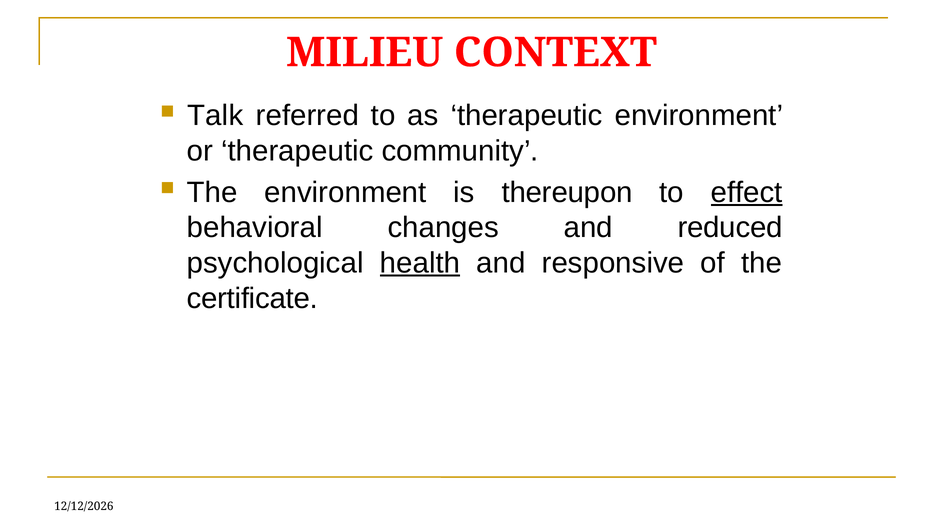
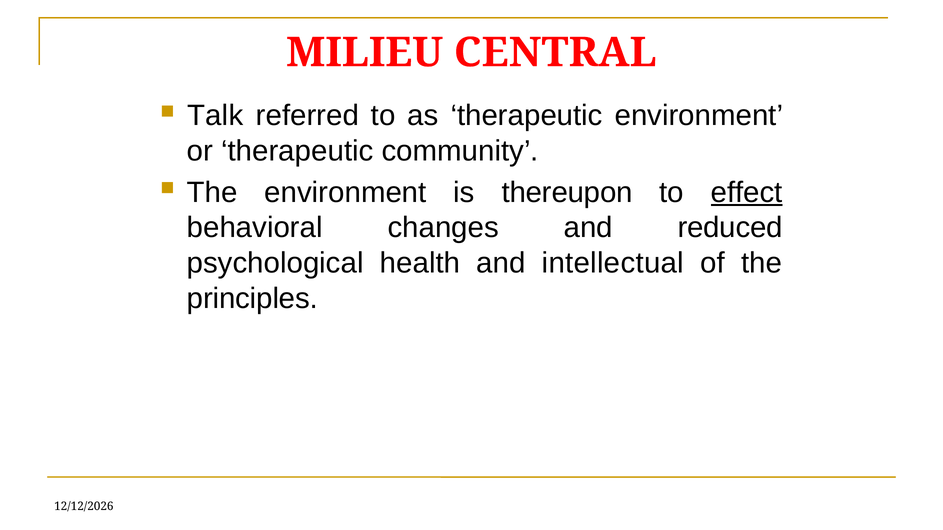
CONTEXT: CONTEXT -> CENTRAL (555, 53)
health underline: present -> none (420, 263)
responsive: responsive -> intellectual (613, 263)
certificate: certificate -> principles (252, 299)
